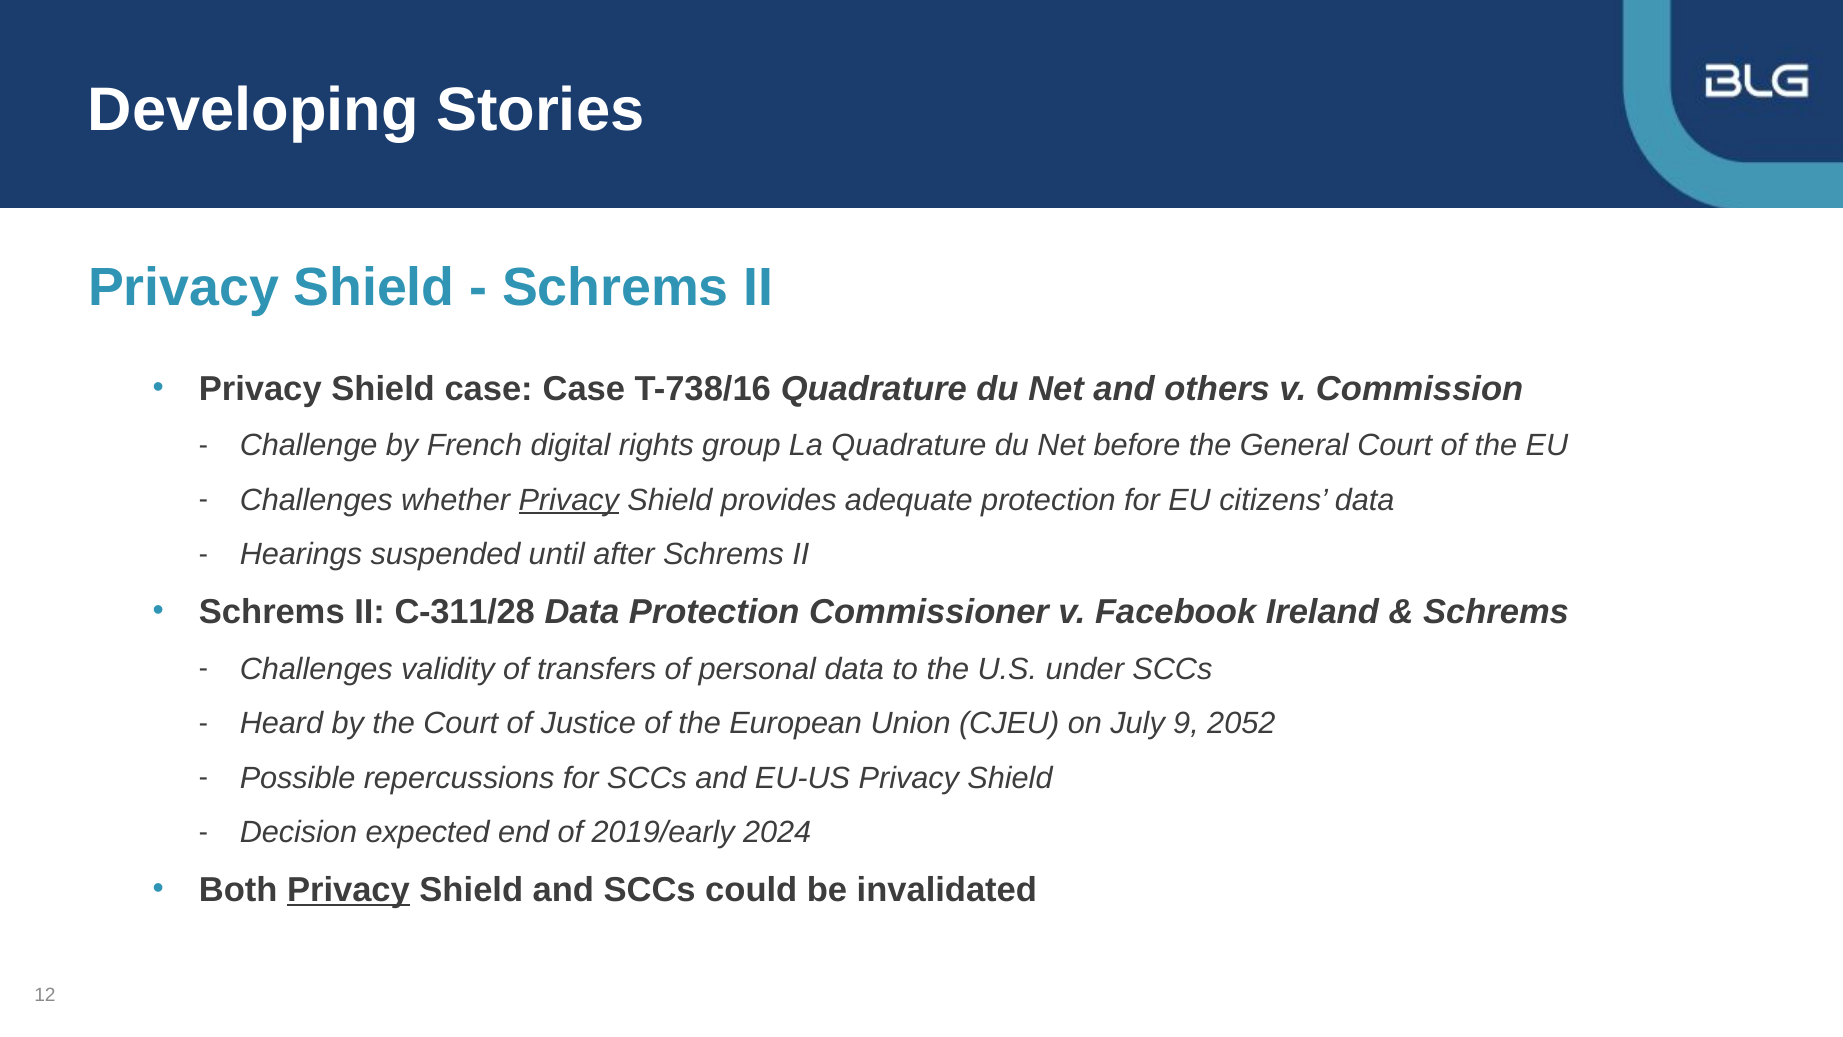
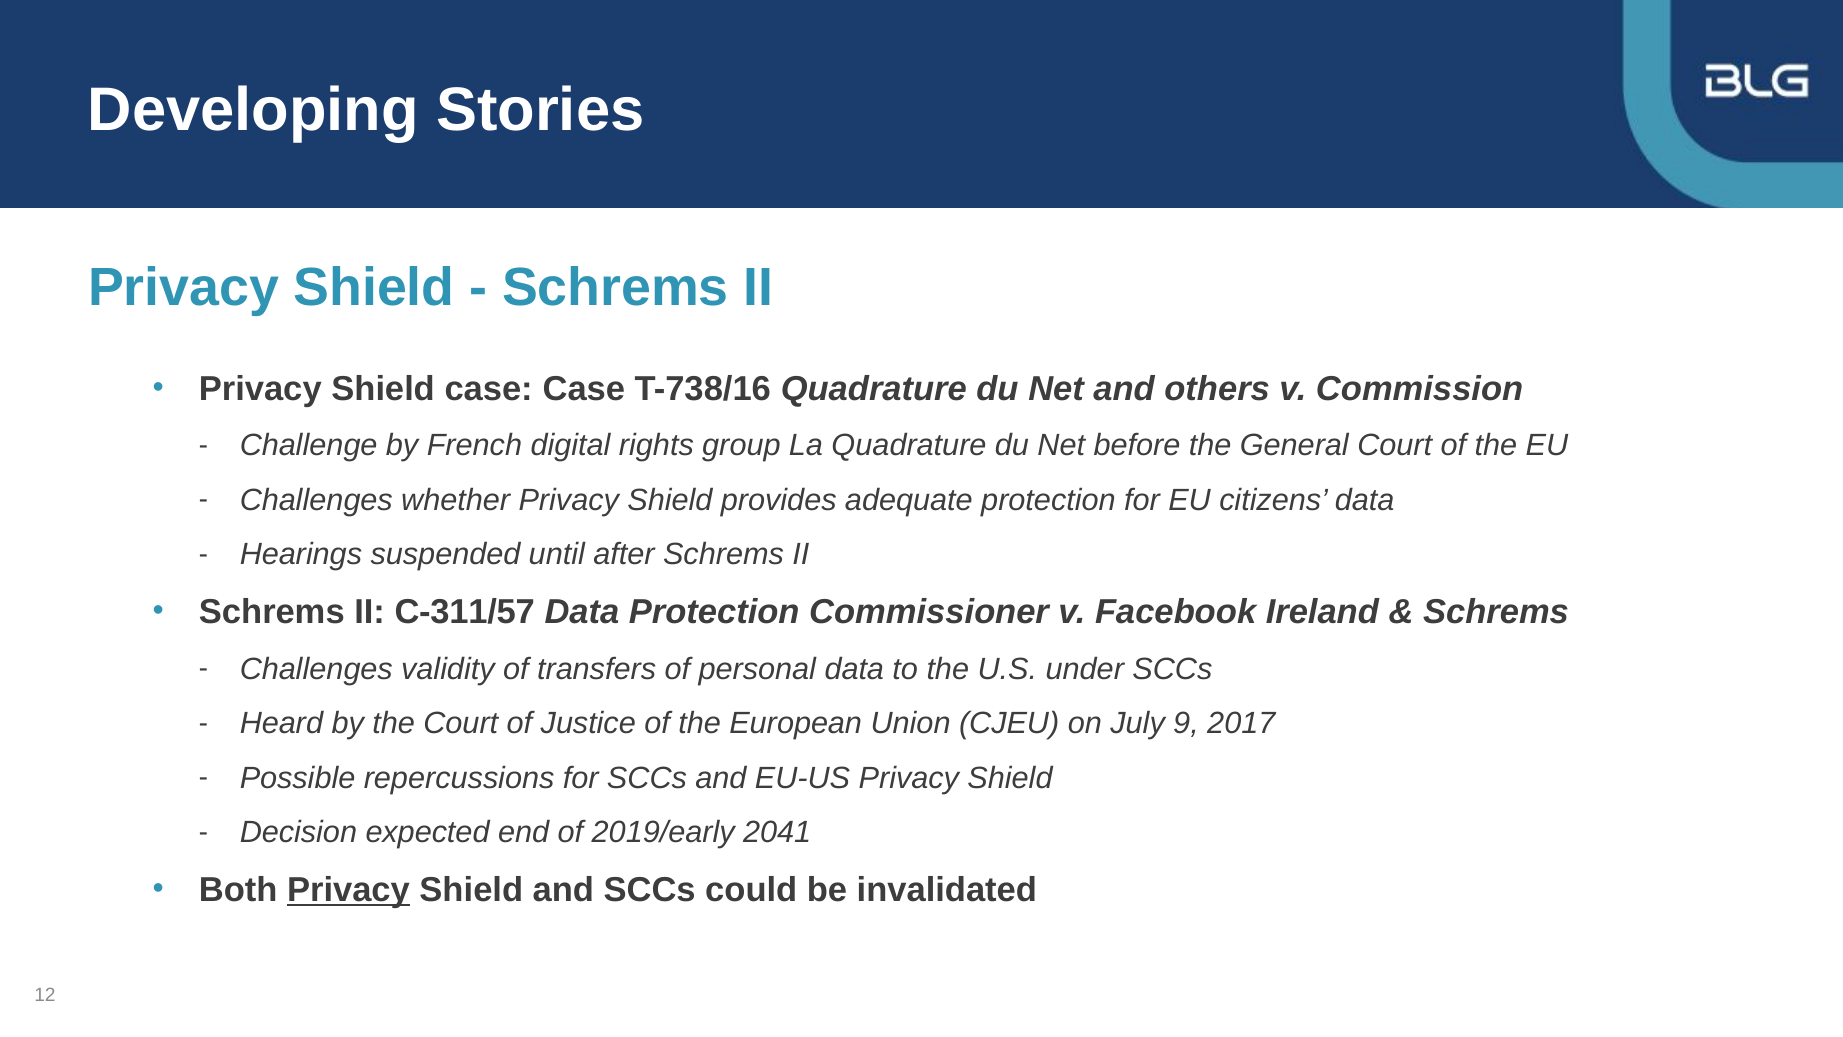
Privacy underline: present -> none (569, 500)
C-311/28: C-311/28 -> C-311/57 (465, 612)
2052: 2052 -> 2017 (1241, 723)
2024: 2024 -> 2041 (777, 832)
